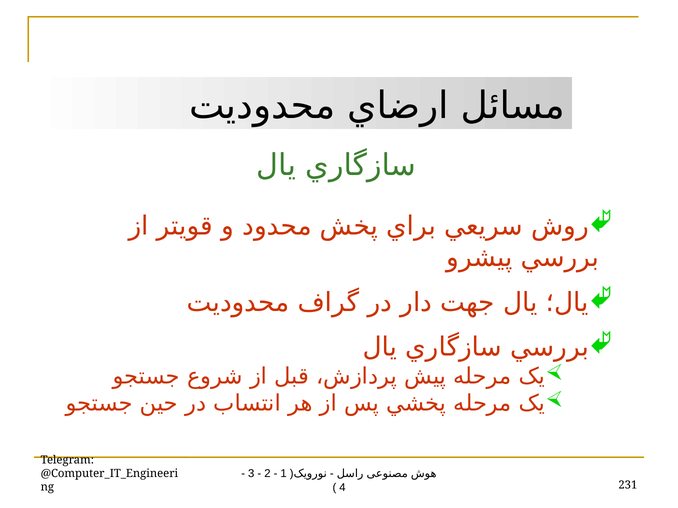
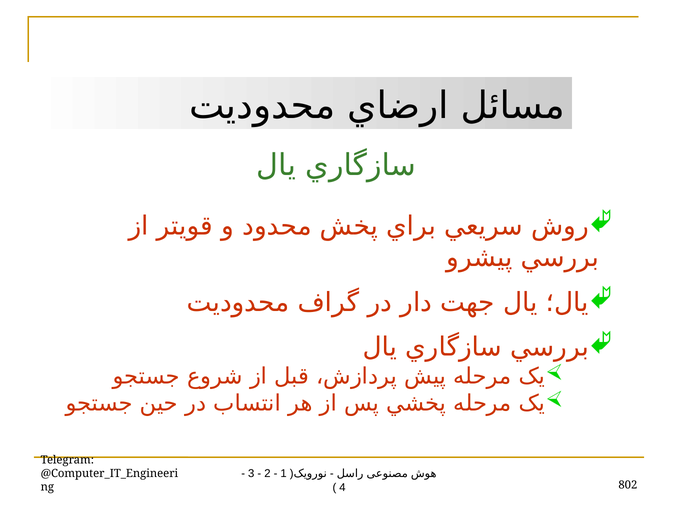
231: 231 -> 802 (628, 486)
